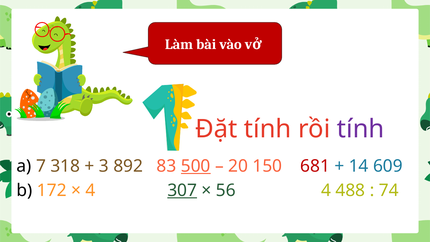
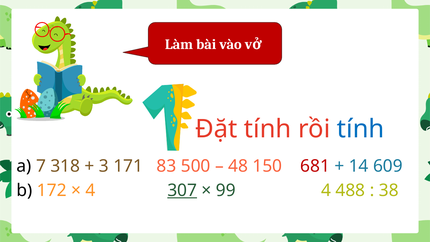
tính colour: purple -> blue (361, 129)
892: 892 -> 171 (128, 166)
500 underline: present -> none (196, 166)
20: 20 -> 48 (238, 166)
56: 56 -> 99 (226, 190)
74: 74 -> 38 (389, 190)
